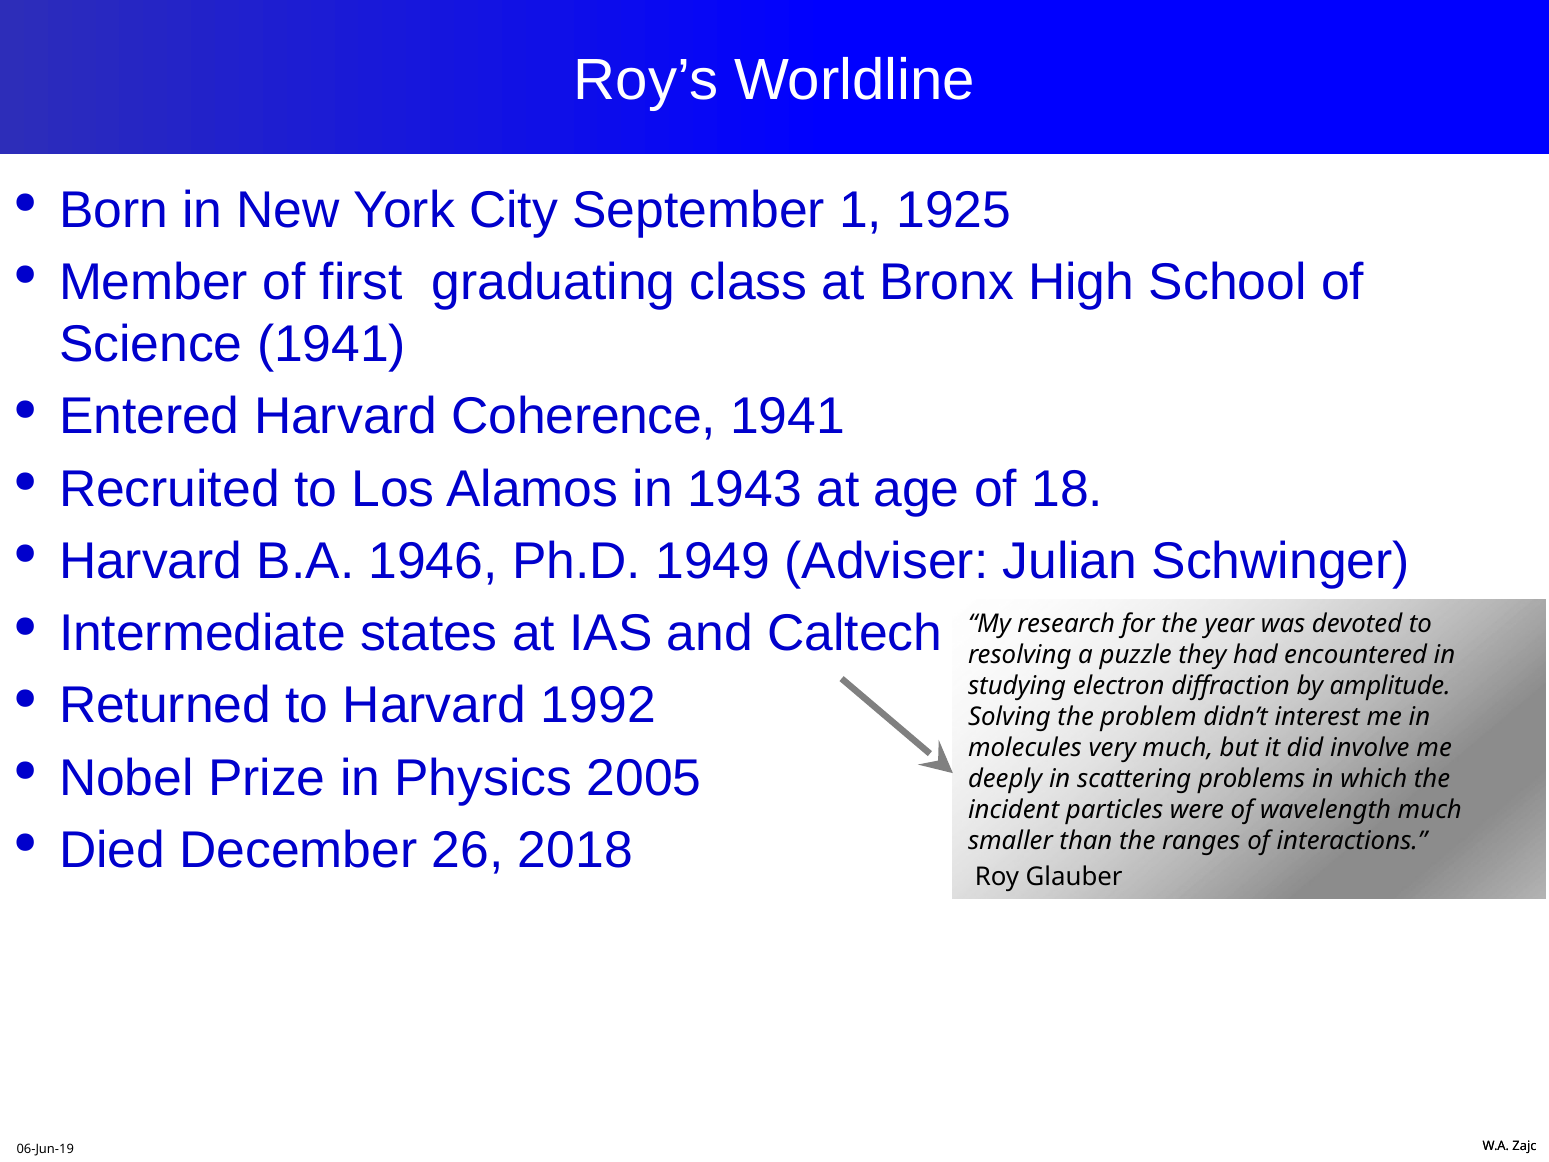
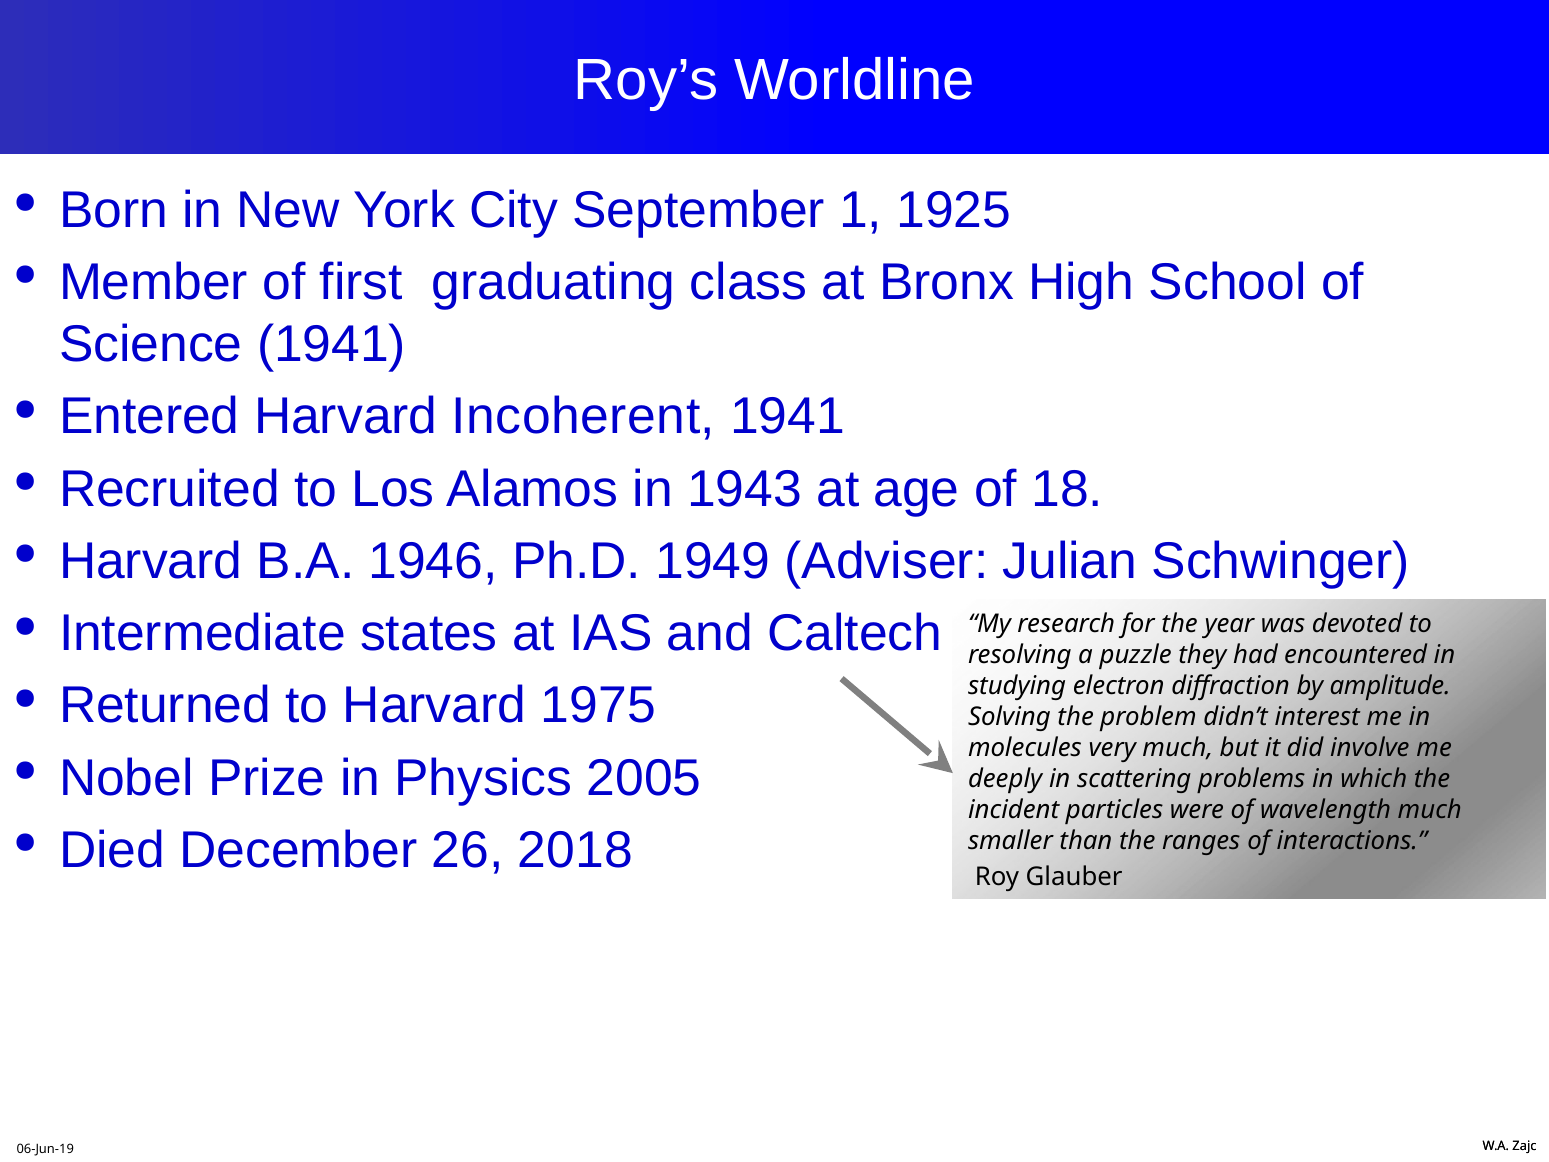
Coherence: Coherence -> Incoherent (584, 417)
1992: 1992 -> 1975 (598, 706)
